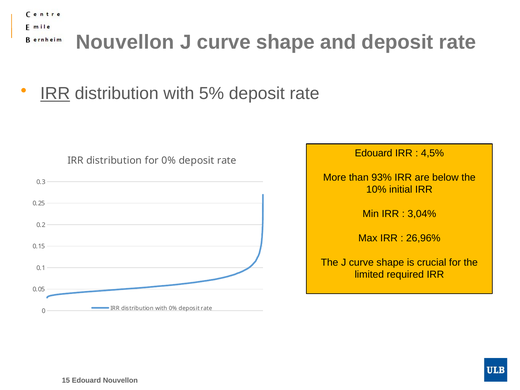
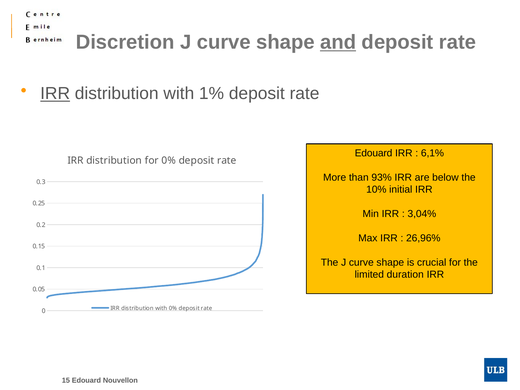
Nouvellon: Nouvellon -> Discretion (125, 42)
and underline: none -> present (338, 42)
5%: 5% -> 1% (212, 94)
4,5%: 4,5% -> 6,1% (432, 153)
required: required -> duration (405, 275)
